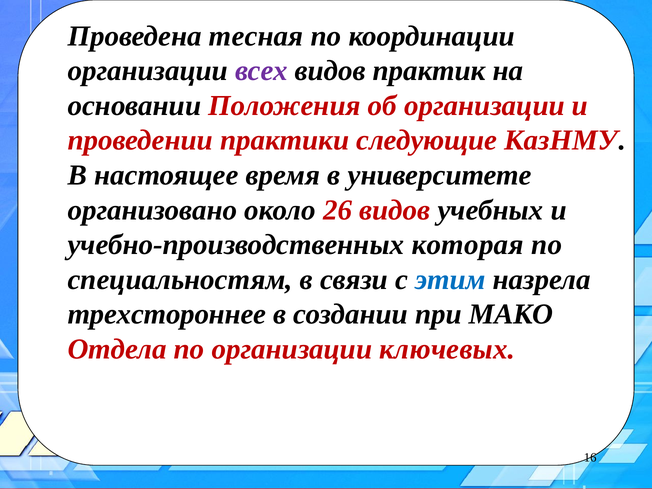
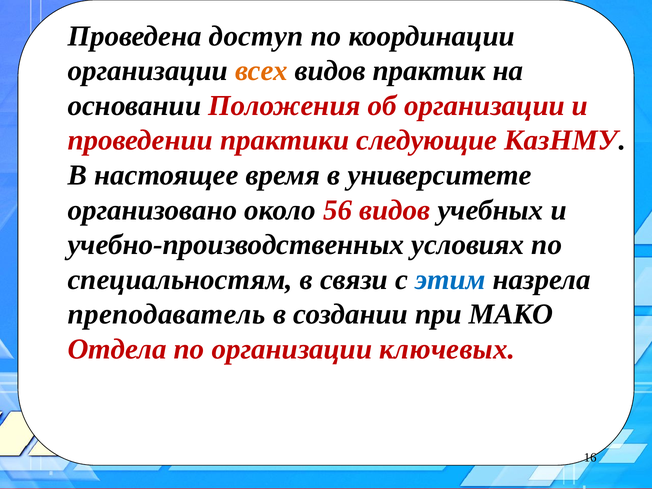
тесная: тесная -> доступ (256, 36)
всех colour: purple -> orange (261, 71)
26: 26 -> 56 (338, 210)
которая: которая -> условиях (468, 245)
трехстороннее: трехстороннее -> преподаватель (167, 314)
